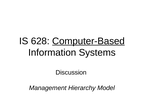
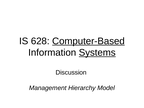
Systems underline: none -> present (97, 53)
